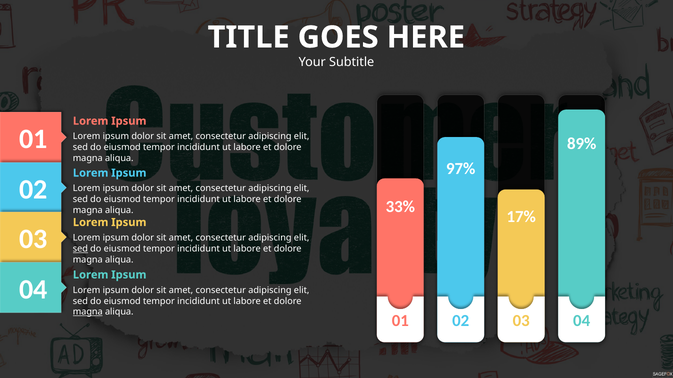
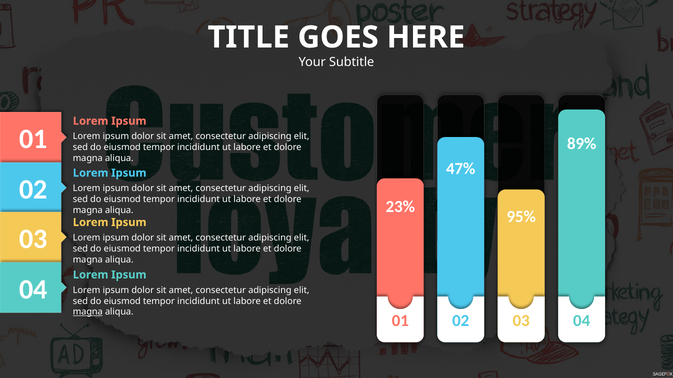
97%: 97% -> 47% (461, 169)
33%: 33% -> 23% (400, 207)
17%: 17% -> 95% (521, 217)
sed underline: present -> none (80, 249)
